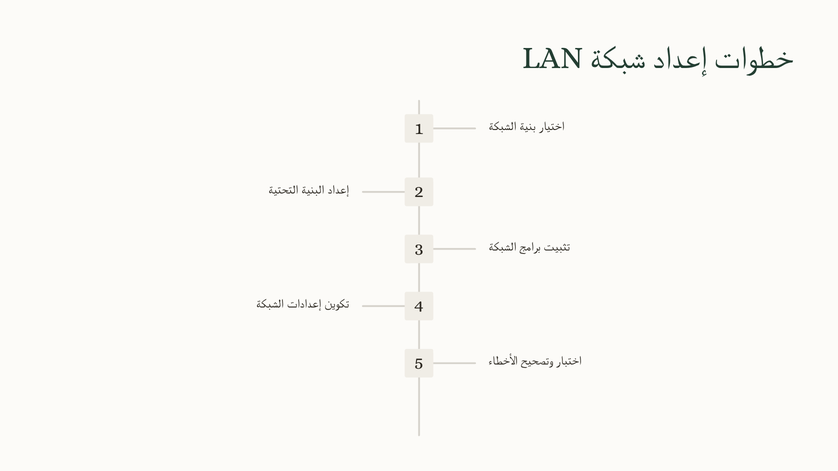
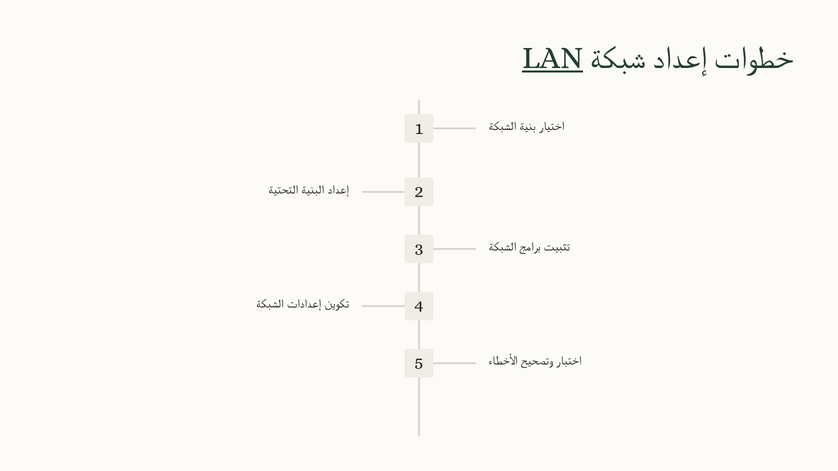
LAN underline: none -> present (553, 58)
